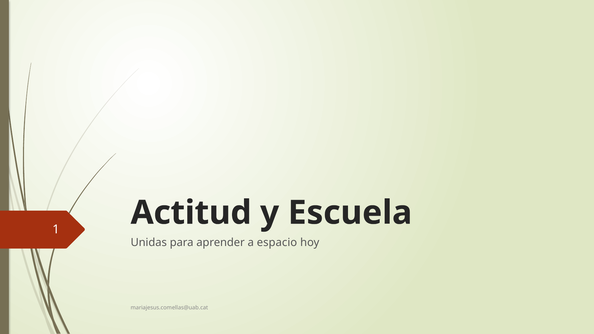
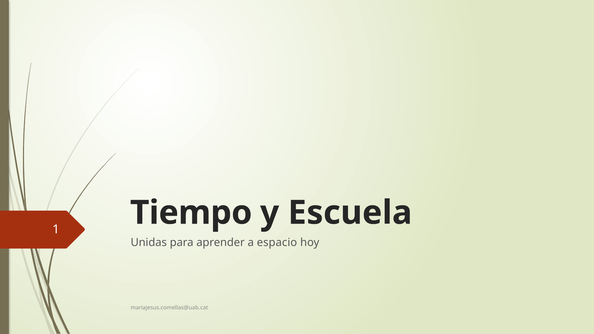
Actitud: Actitud -> Tiempo (191, 213)
